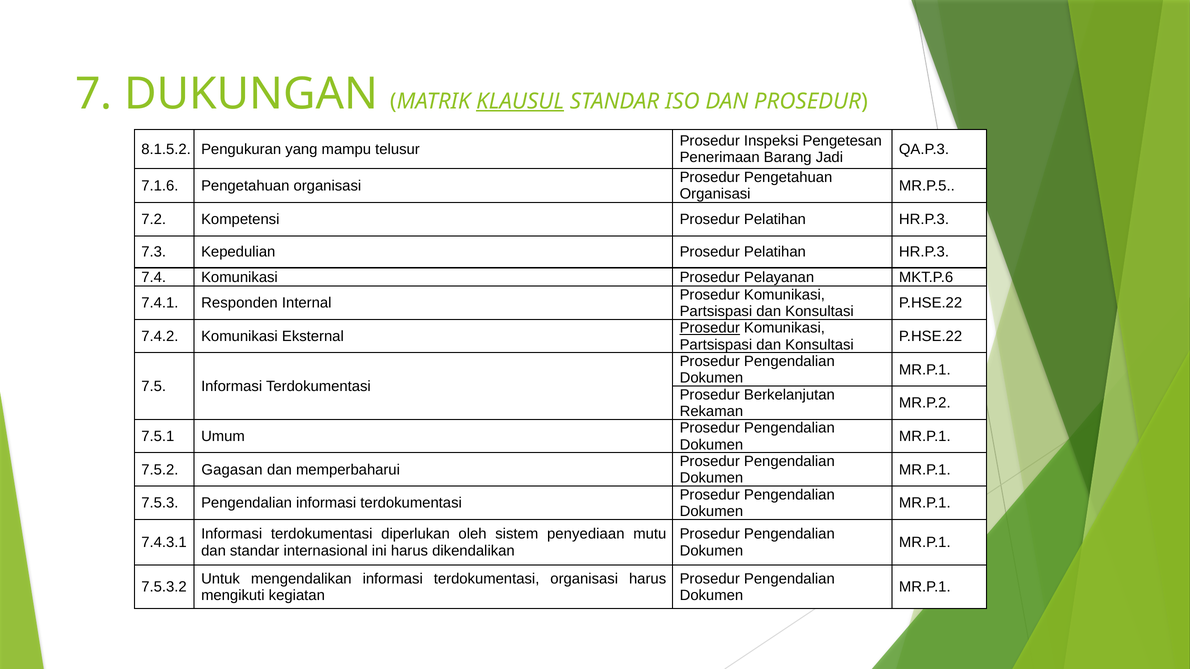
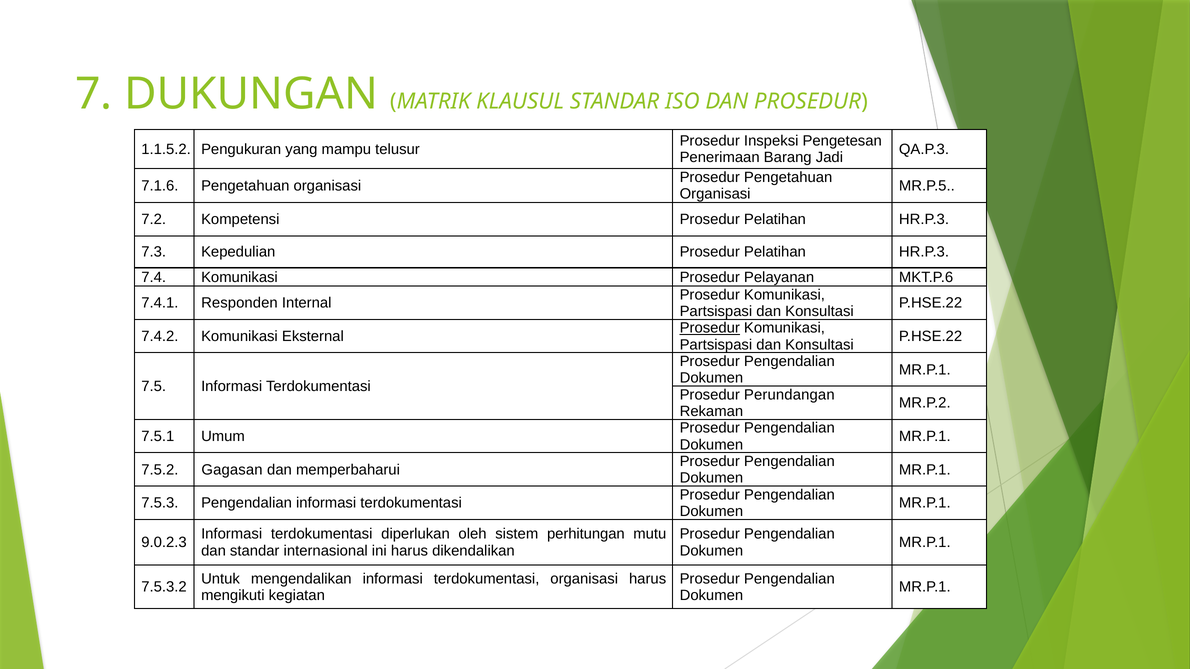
KLAUSUL underline: present -> none (520, 101)
8.1.5.2: 8.1.5.2 -> 1.1.5.2 (166, 149)
Berkelanjutan: Berkelanjutan -> Perundangan (789, 395)
penyediaan: penyediaan -> perhitungan (586, 534)
7.4.3.1: 7.4.3.1 -> 9.0.2.3 (164, 543)
